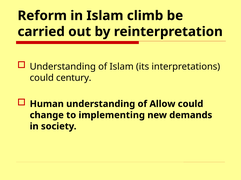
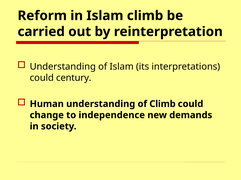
of Allow: Allow -> Climb (162, 104)
implementing: implementing -> independence (112, 116)
